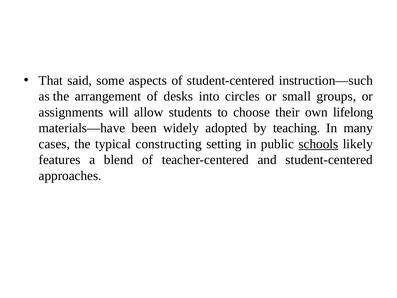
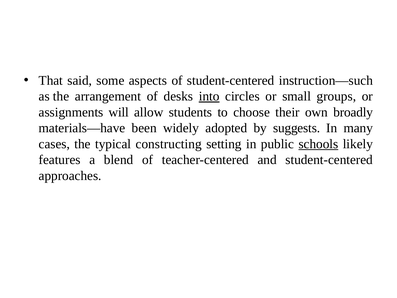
into underline: none -> present (209, 96)
lifelong: lifelong -> broadly (353, 112)
teaching: teaching -> suggests (297, 128)
